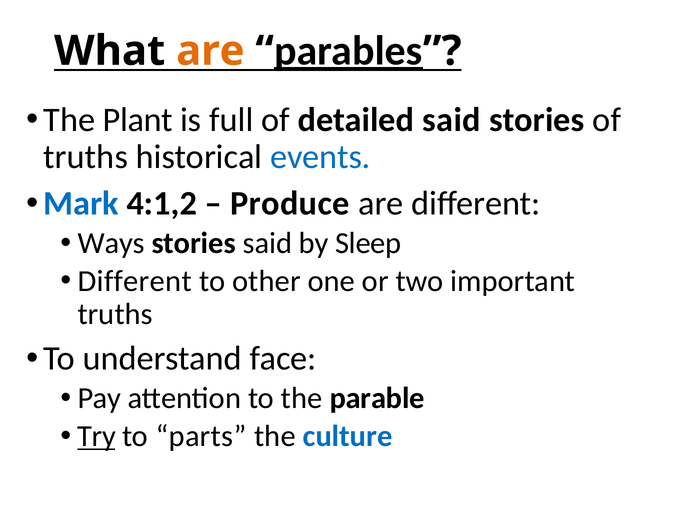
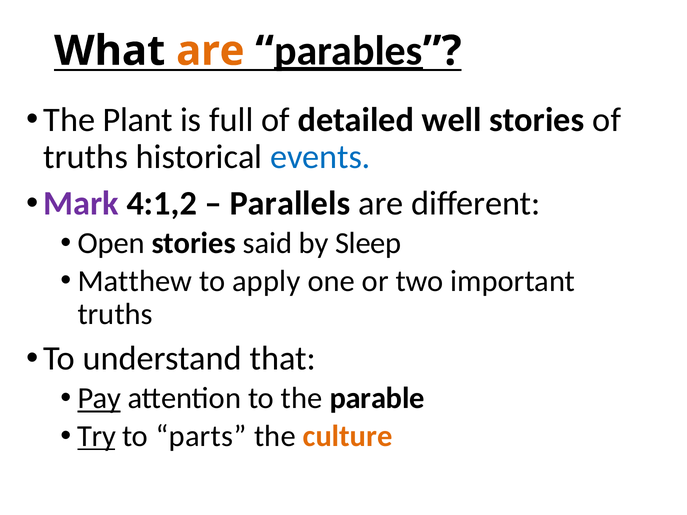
detailed said: said -> well (452, 120)
Mark colour: blue -> purple (81, 204)
Produce: Produce -> Parallels (290, 204)
Ways: Ways -> Open (111, 243)
Different: Different -> Matthew (135, 281)
other: other -> apply (266, 281)
face: face -> that (283, 359)
Pay underline: none -> present (99, 399)
culture colour: blue -> orange (348, 436)
